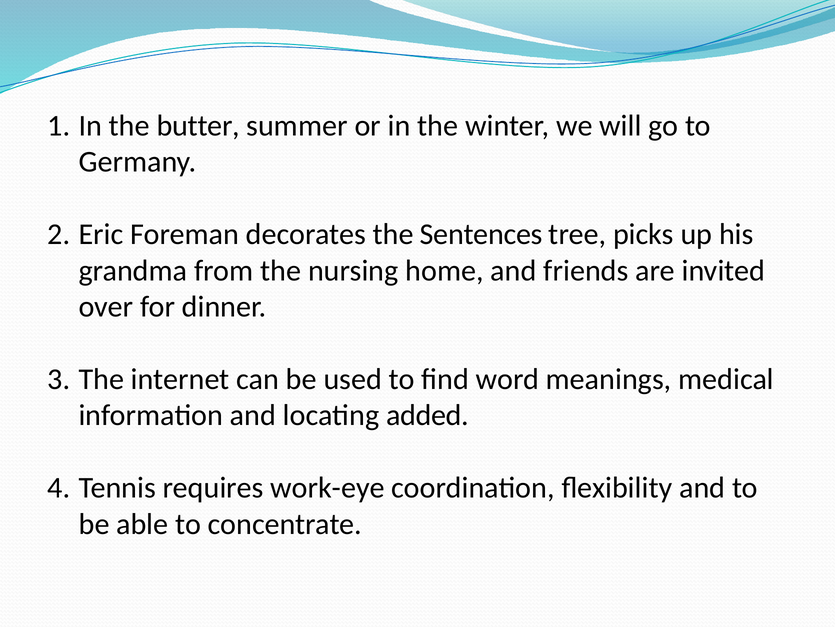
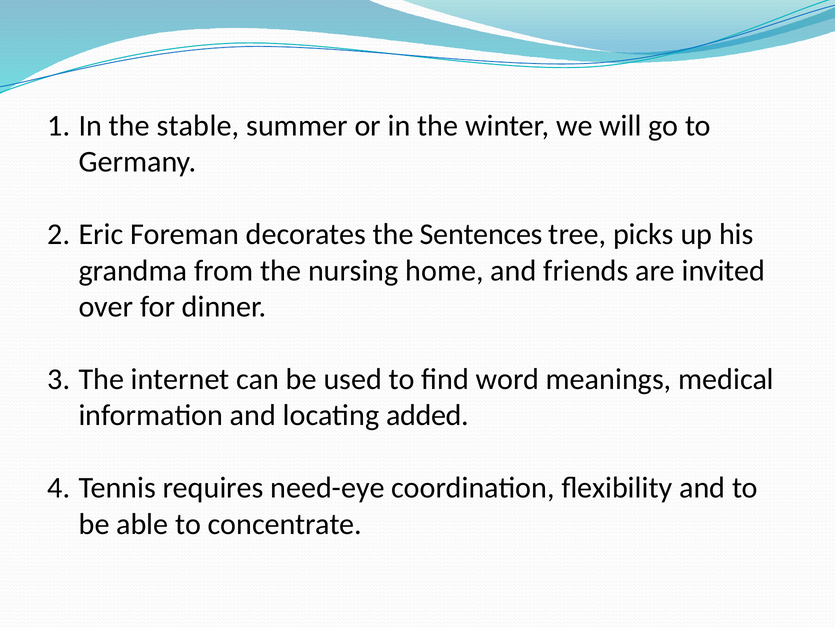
butter: butter -> stable (198, 126)
work-eye: work-eye -> need-eye (327, 487)
